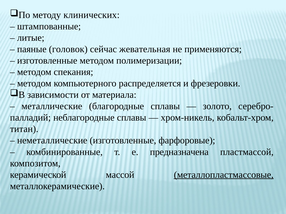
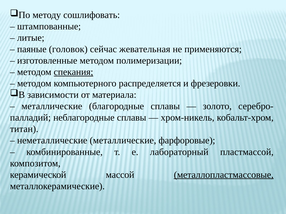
клинических: клинических -> сошлифовать (92, 15)
спекания underline: none -> present (73, 72)
неметаллические изготовленные: изготовленные -> металлические (123, 141)
предназначена: предназначена -> лабораторный (179, 152)
